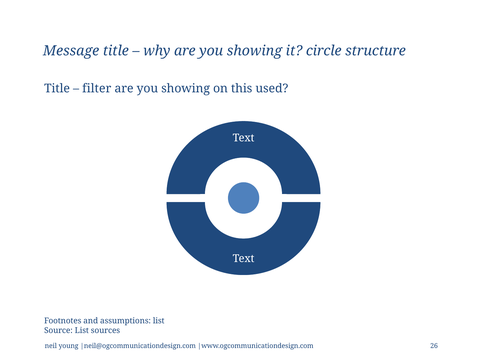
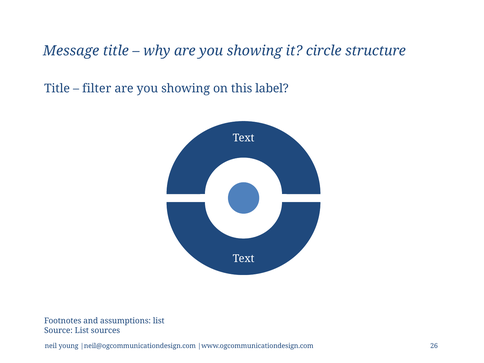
used: used -> label (272, 89)
